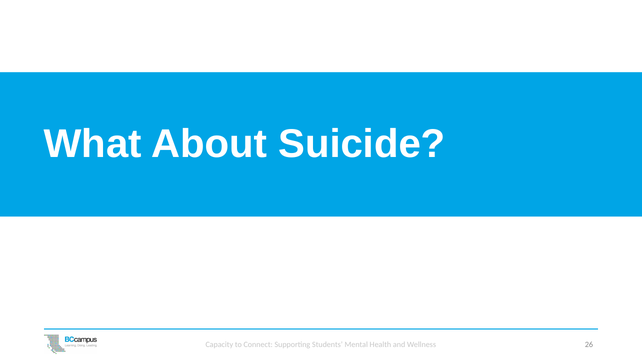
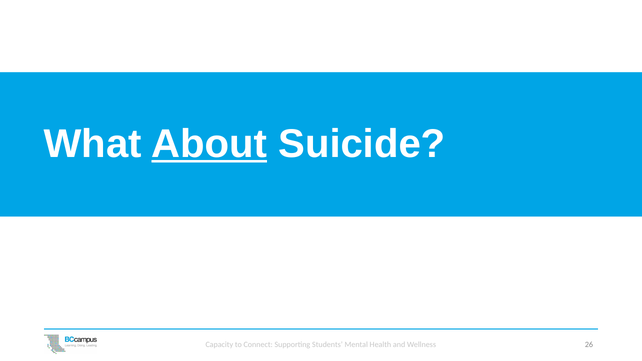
About underline: none -> present (209, 144)
